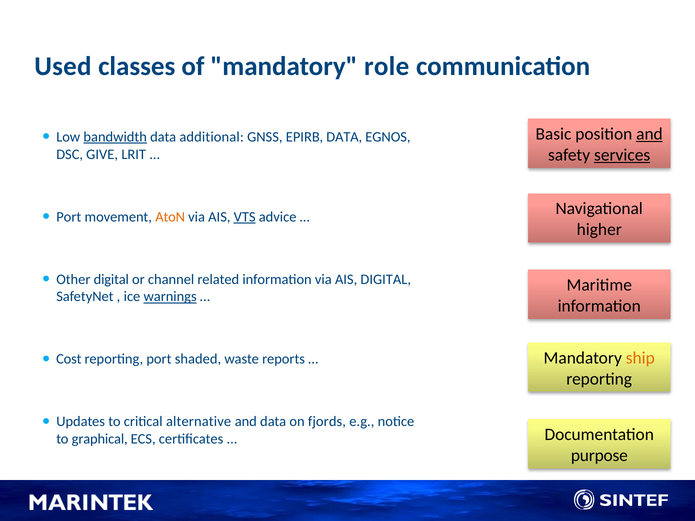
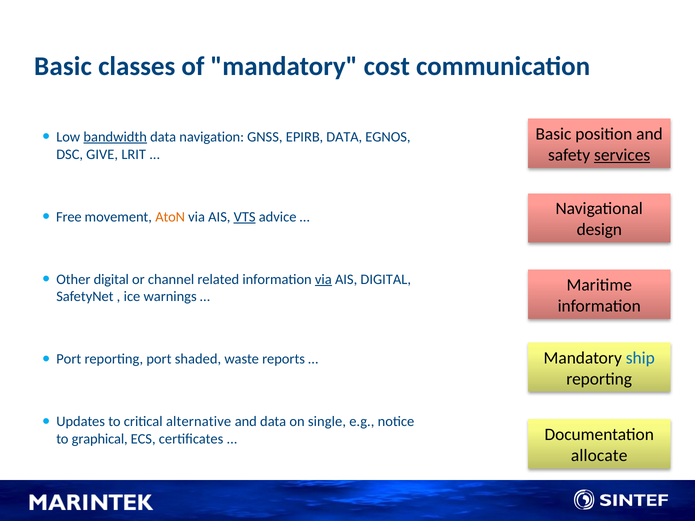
Used: Used -> Basic (63, 66)
role: role -> cost (387, 66)
additional: additional -> navigation (212, 137)
and underline: present -> none (649, 134)
Port: Port -> Free (69, 217)
higher: higher -> design (599, 230)
via underline: none -> present (323, 279)
warnings underline: present -> none (170, 297)
Cost: Cost -> Port (69, 359)
ship colour: orange -> blue (640, 358)
fjords: fjords -> single (327, 422)
purpose: purpose -> allocate (599, 456)
